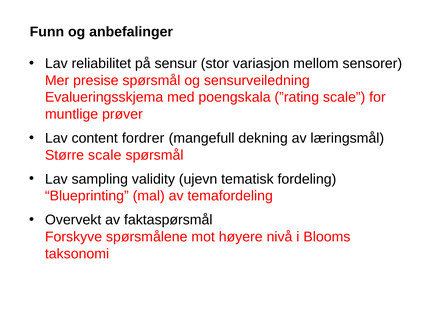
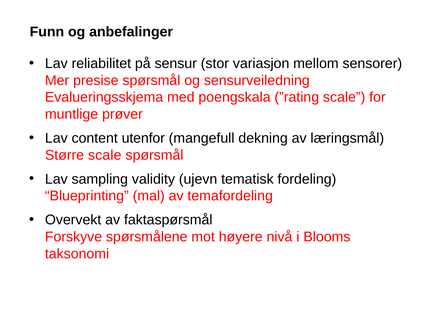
fordrer: fordrer -> utenfor (143, 138)
